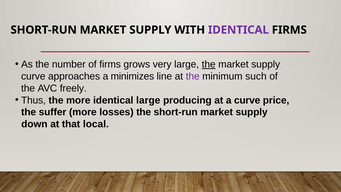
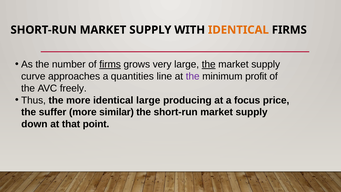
IDENTICAL colour: purple -> orange (238, 30)
firms underline: none -> present (110, 64)
minimizes: minimizes -> quantities (132, 76)
such: such -> profit (256, 76)
a curve: curve -> focus (247, 100)
losses: losses -> similar (117, 112)
local: local -> point (96, 124)
